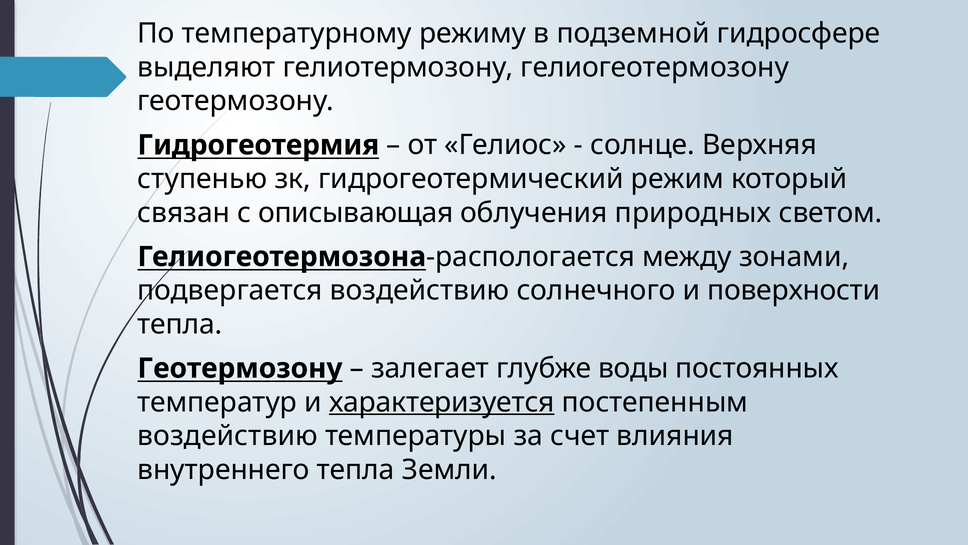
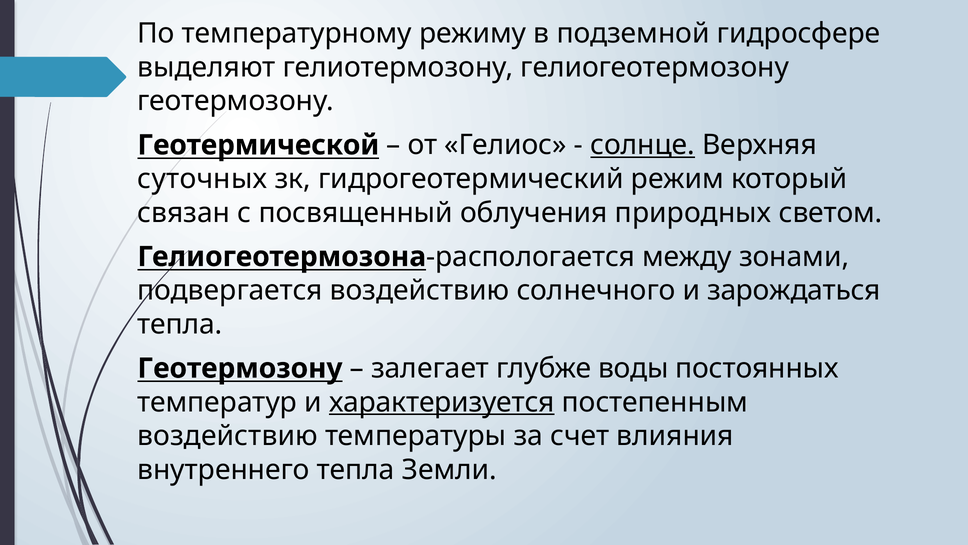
Гидрогеотермия: Гидрогеотермия -> Геотермической (258, 145)
солнце underline: none -> present (643, 145)
ступенью: ступенью -> суточных (202, 179)
описывающая: описывающая -> посвященный (356, 213)
поверхности: поверхности -> зарождаться (794, 290)
